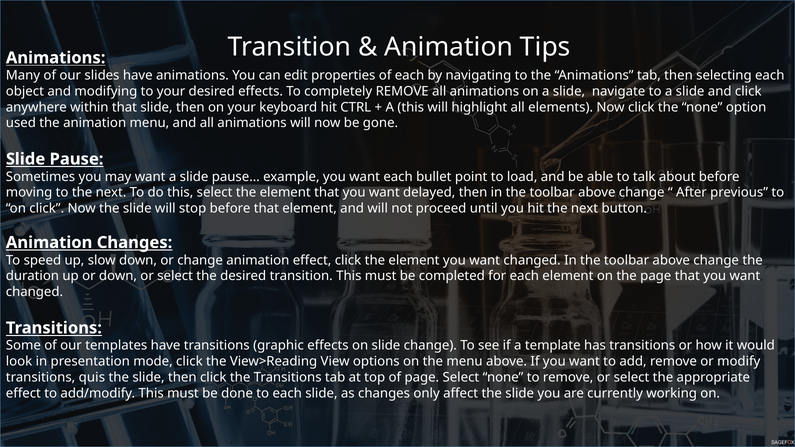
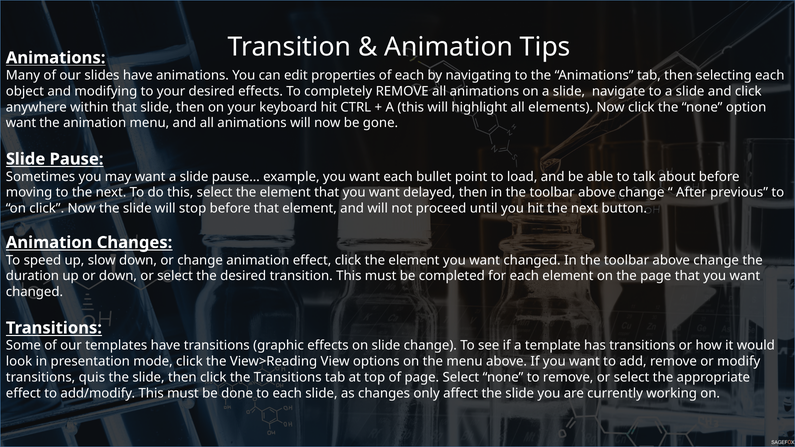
used: used -> want (21, 123)
